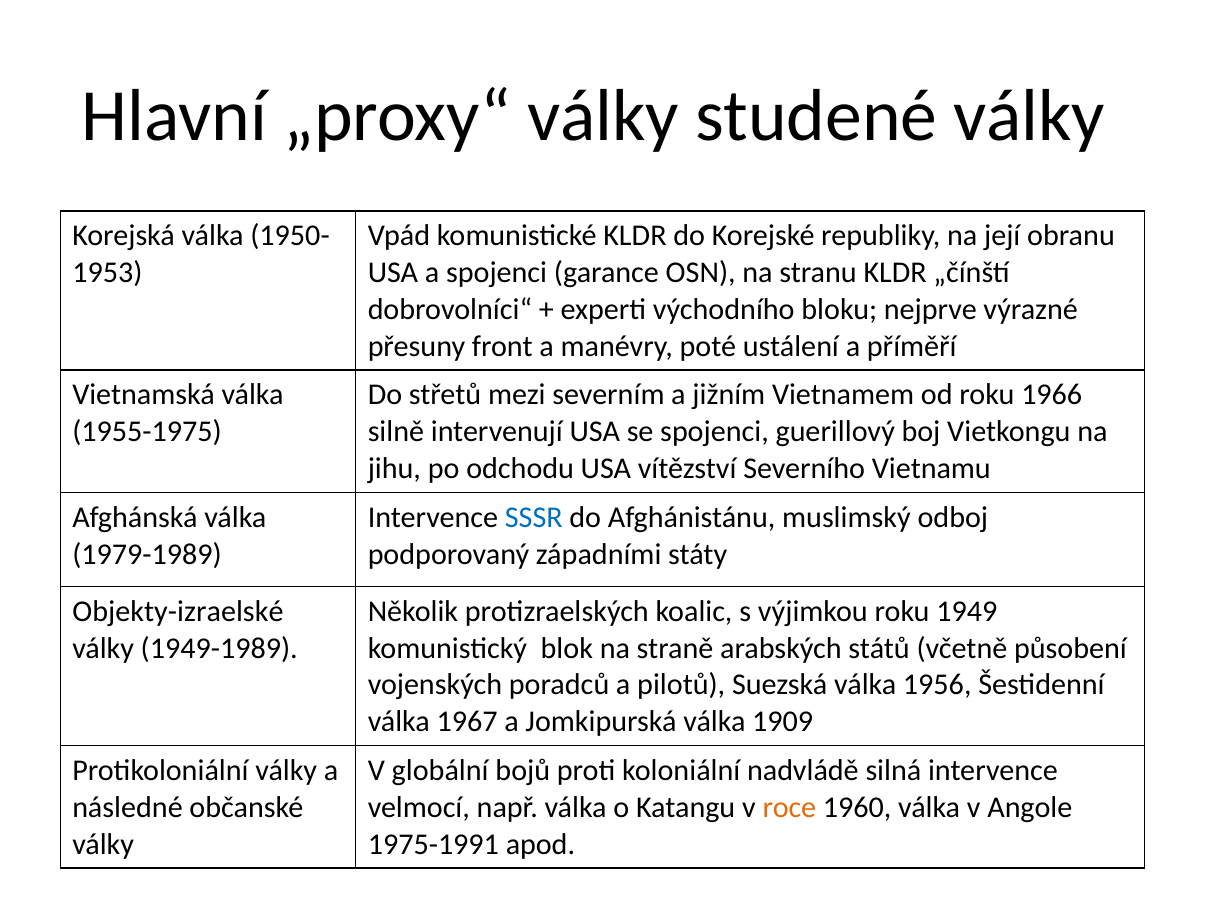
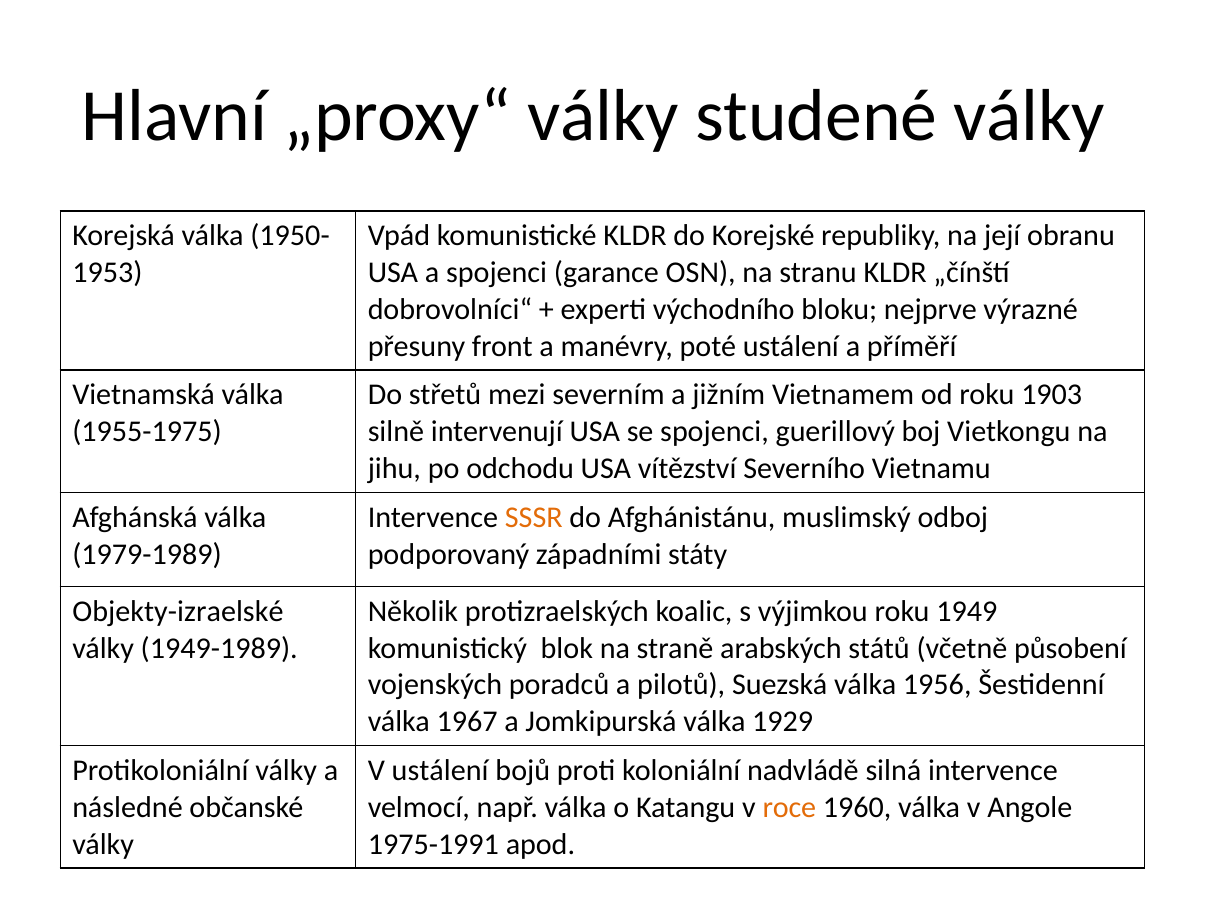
1966: 1966 -> 1903 (1052, 395)
SSSR colour: blue -> orange (534, 517)
1909: 1909 -> 1929 (783, 721)
V globální: globální -> ustálení (440, 770)
